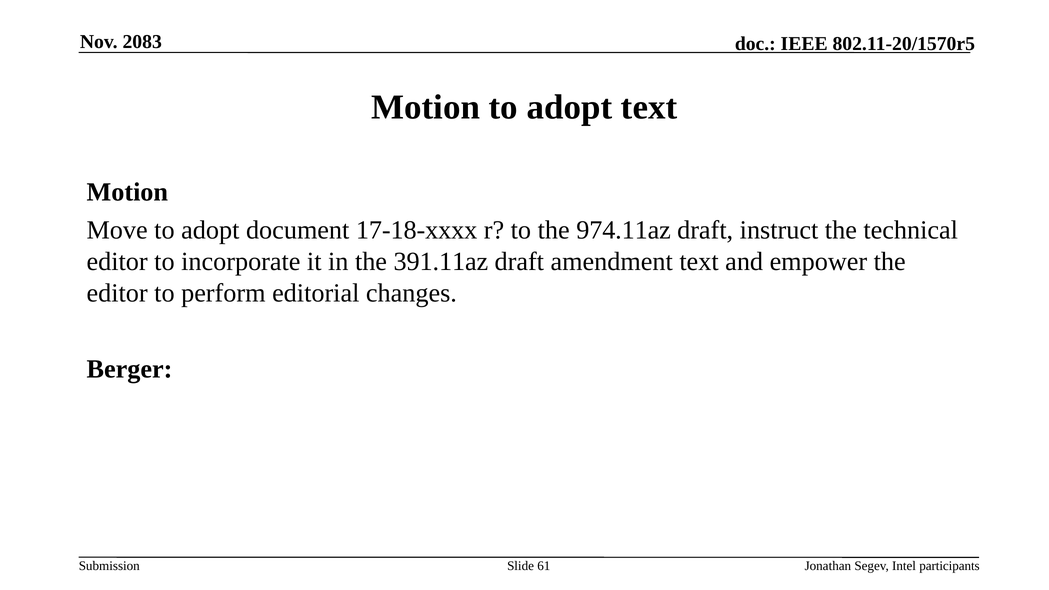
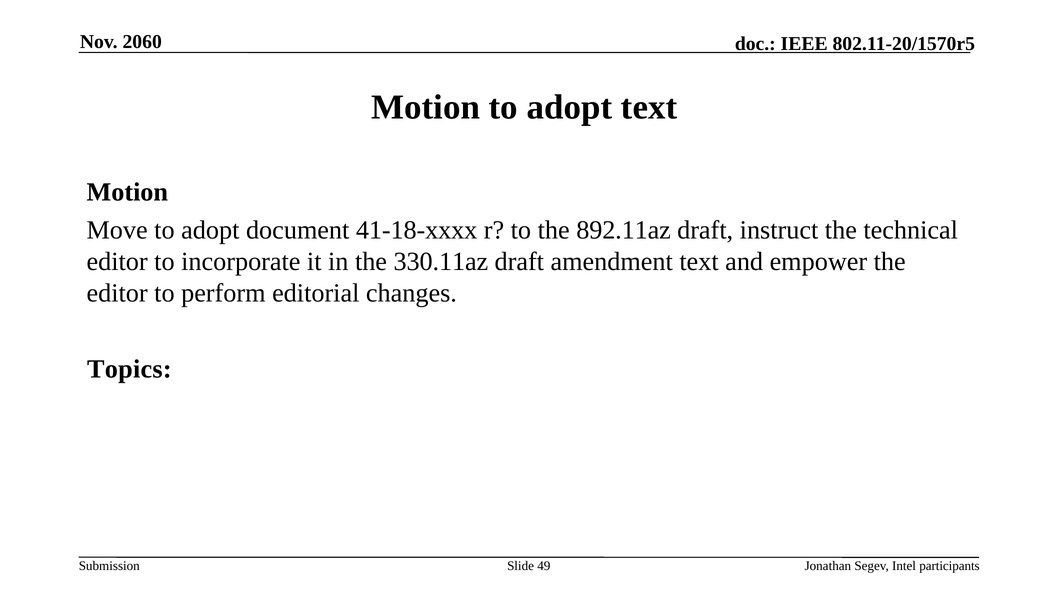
2083: 2083 -> 2060 (142, 42)
17-18-xxxx: 17-18-xxxx -> 41-18-xxxx (417, 230)
974.11az: 974.11az -> 892.11az (624, 230)
391.11az: 391.11az -> 330.11az (441, 261)
Berger: Berger -> Topics (129, 369)
61: 61 -> 49 (544, 566)
